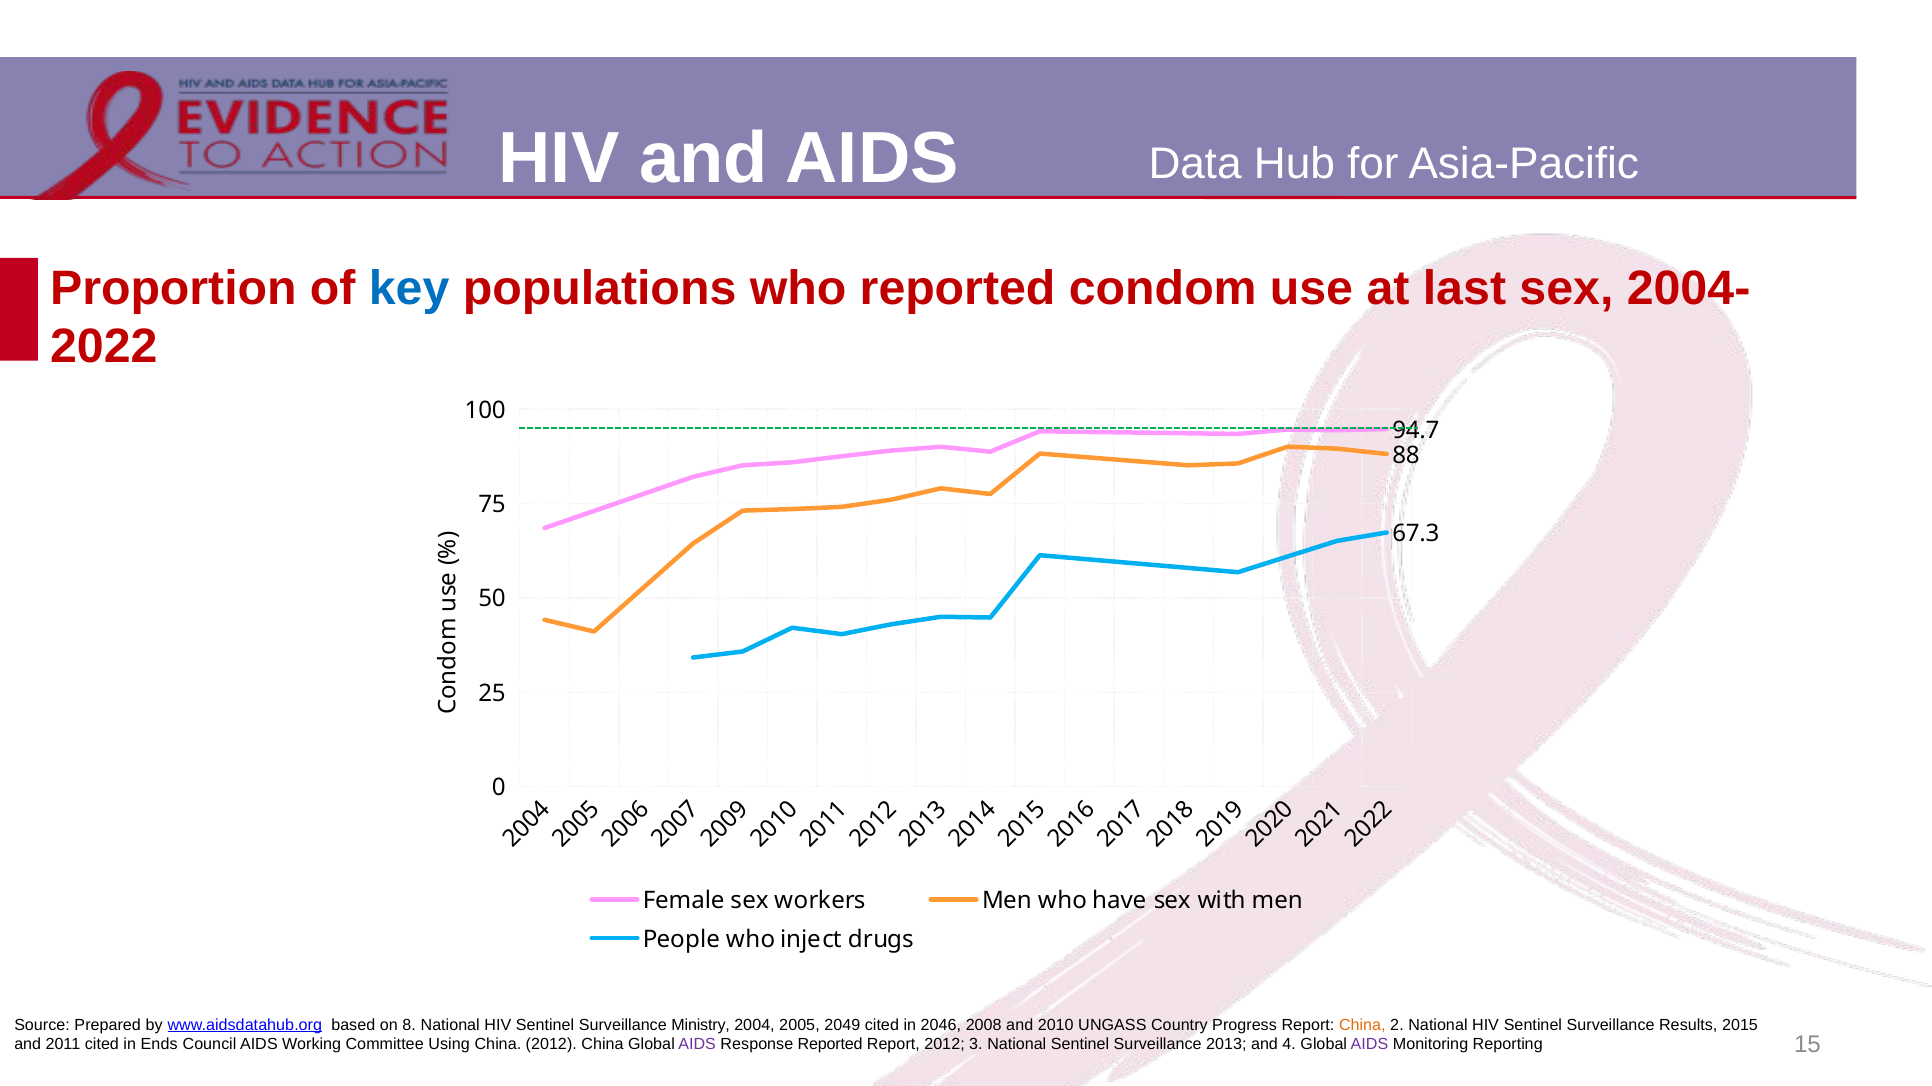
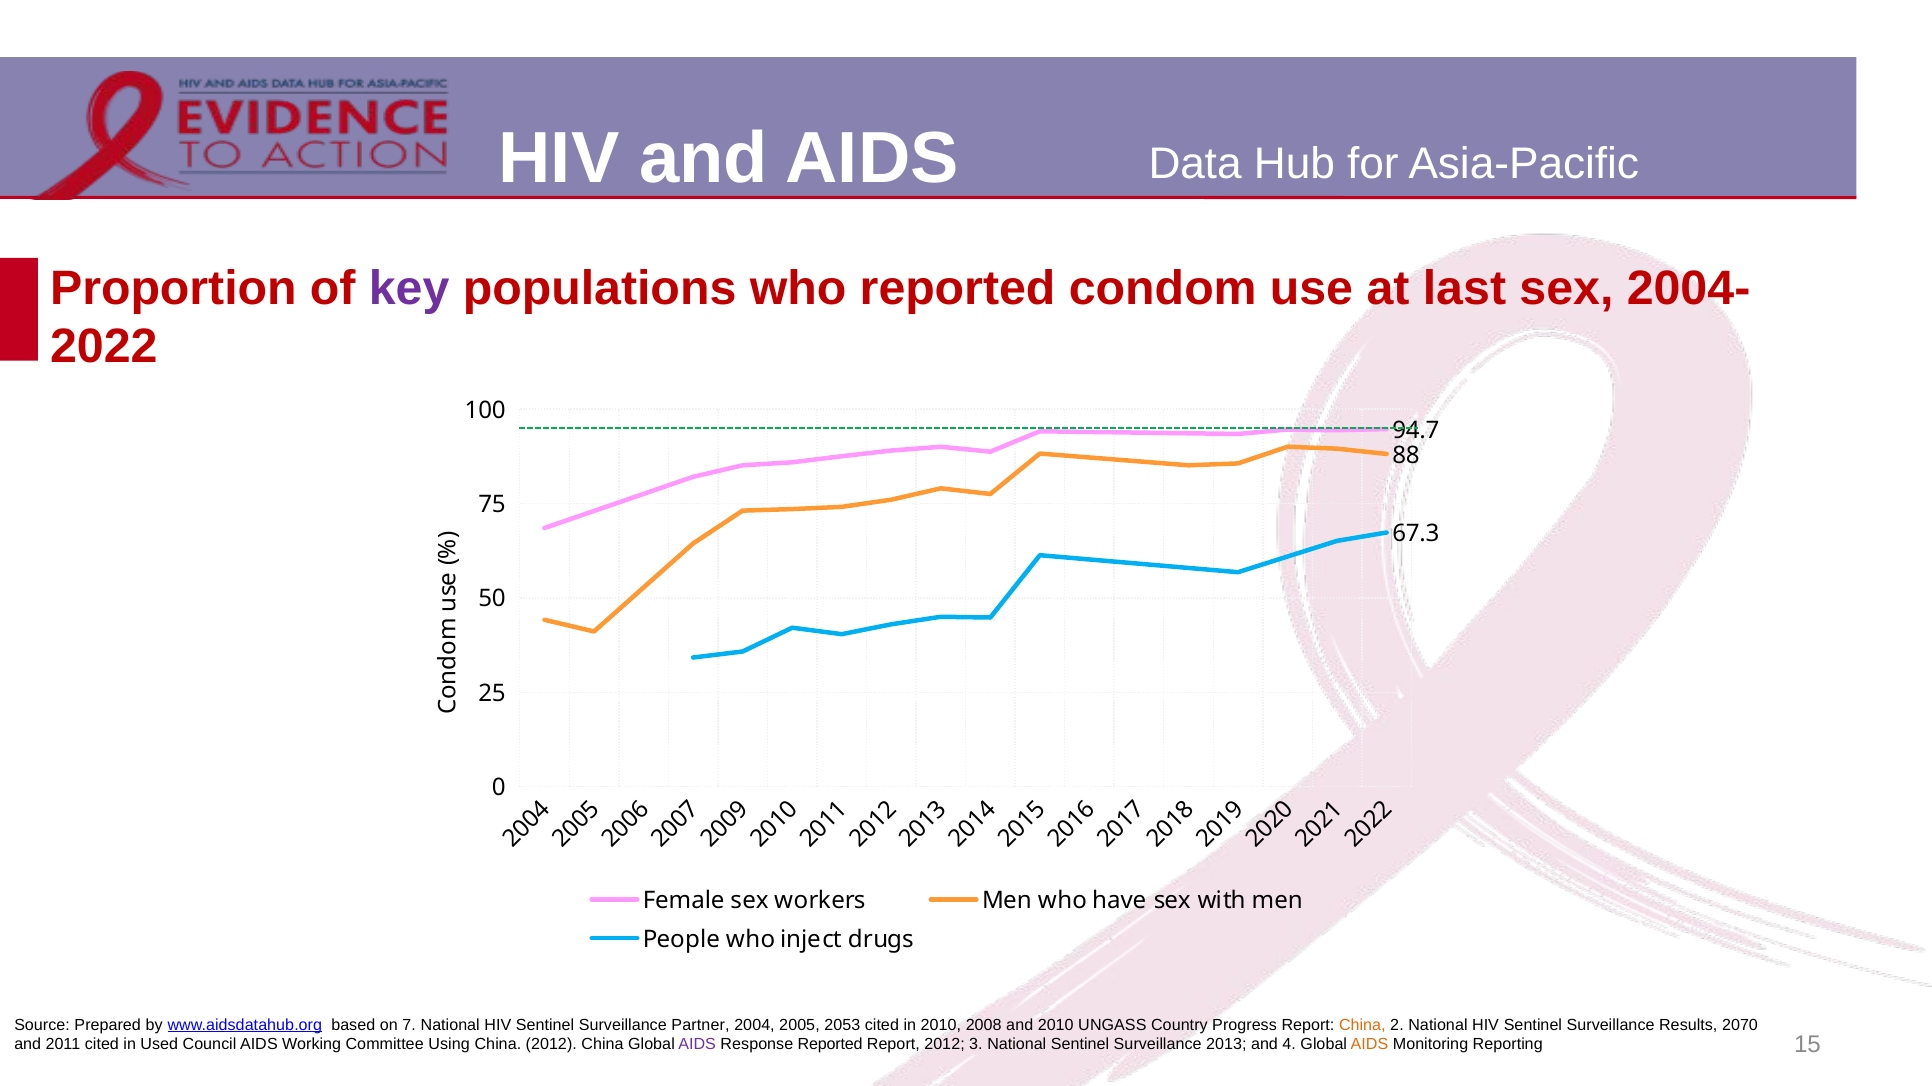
key colour: blue -> purple (409, 289)
on 8: 8 -> 7 (409, 1025)
Ministry: Ministry -> Partner (701, 1025)
2049: 2049 -> 2053 (842, 1025)
in 2046: 2046 -> 2010 (941, 1025)
2015: 2015 -> 2070 (1740, 1025)
Ends: Ends -> Used (159, 1045)
AIDS colour: purple -> orange (1370, 1045)
